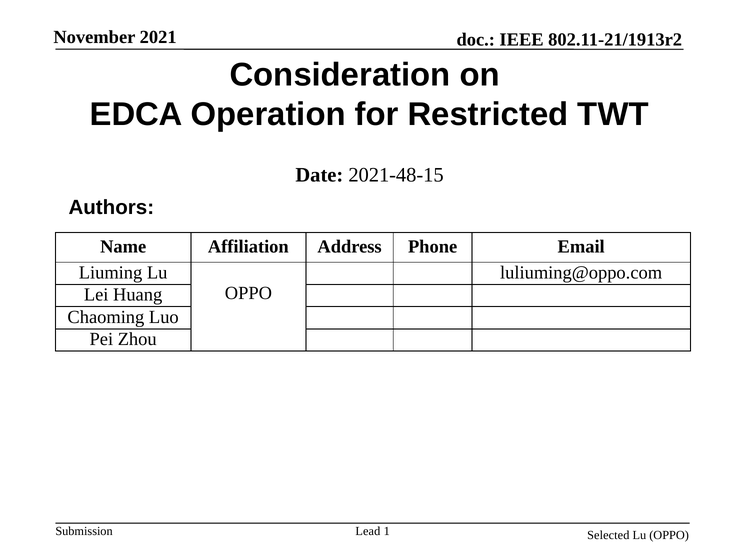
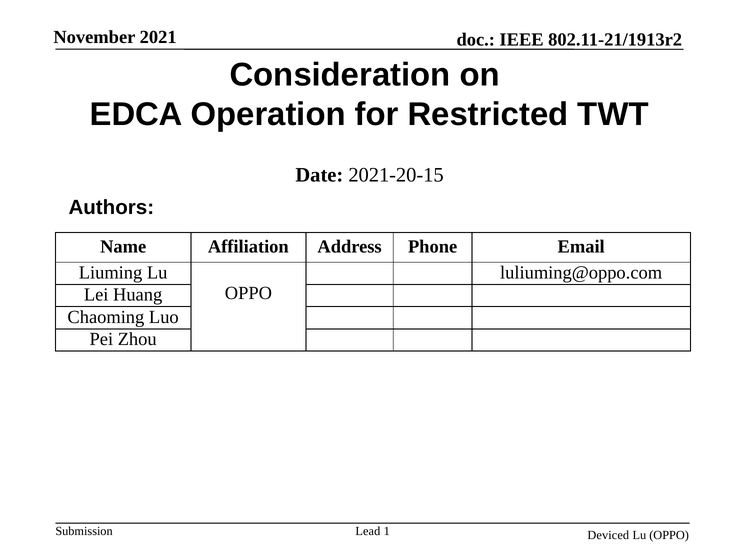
2021-48-15: 2021-48-15 -> 2021-20-15 (396, 175)
Selected: Selected -> Deviced (608, 535)
